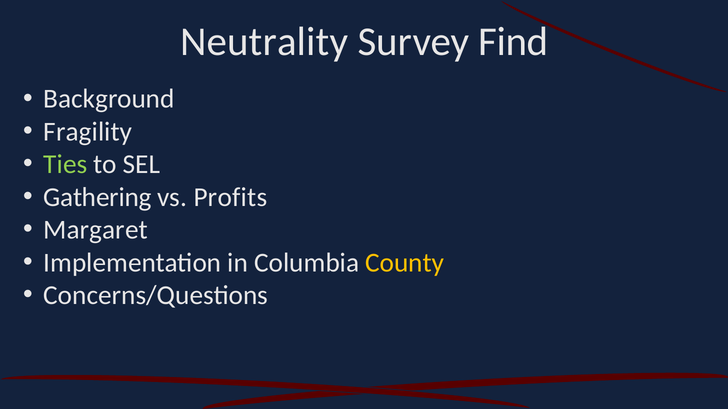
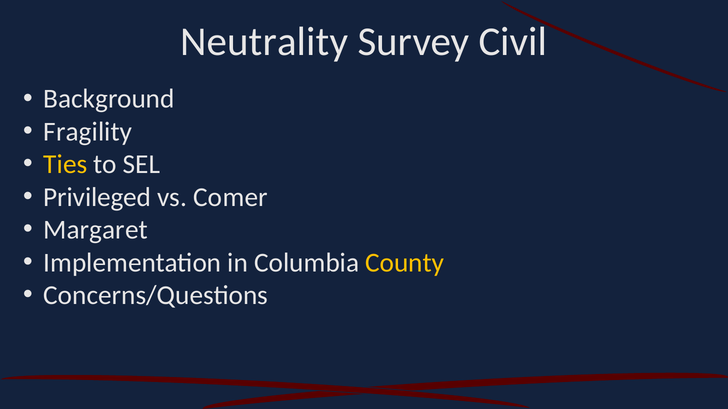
Find: Find -> Civil (513, 42)
Ties colour: light green -> yellow (65, 165)
Gathering: Gathering -> Privileged (97, 197)
Profits: Profits -> Comer (231, 197)
